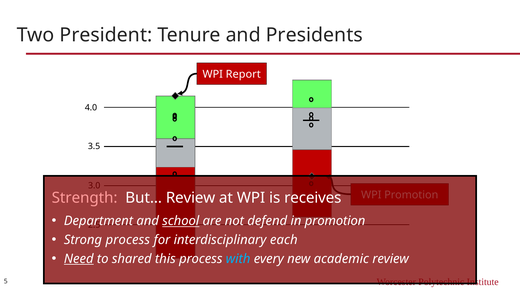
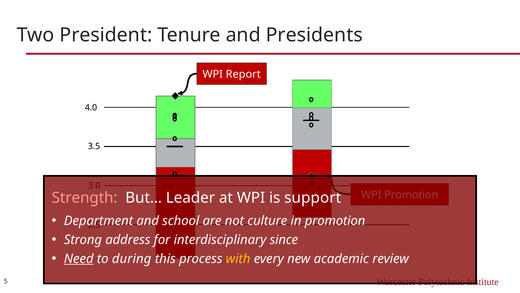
But… Review: Review -> Leader (190, 197)
receives: receives -> support (313, 197)
school underline: present -> none (181, 221)
defend: defend -> culture (267, 221)
Strong process: process -> address (128, 239)
each: each -> since (284, 239)
shared: shared -> during (132, 258)
with colour: light blue -> yellow (238, 258)
